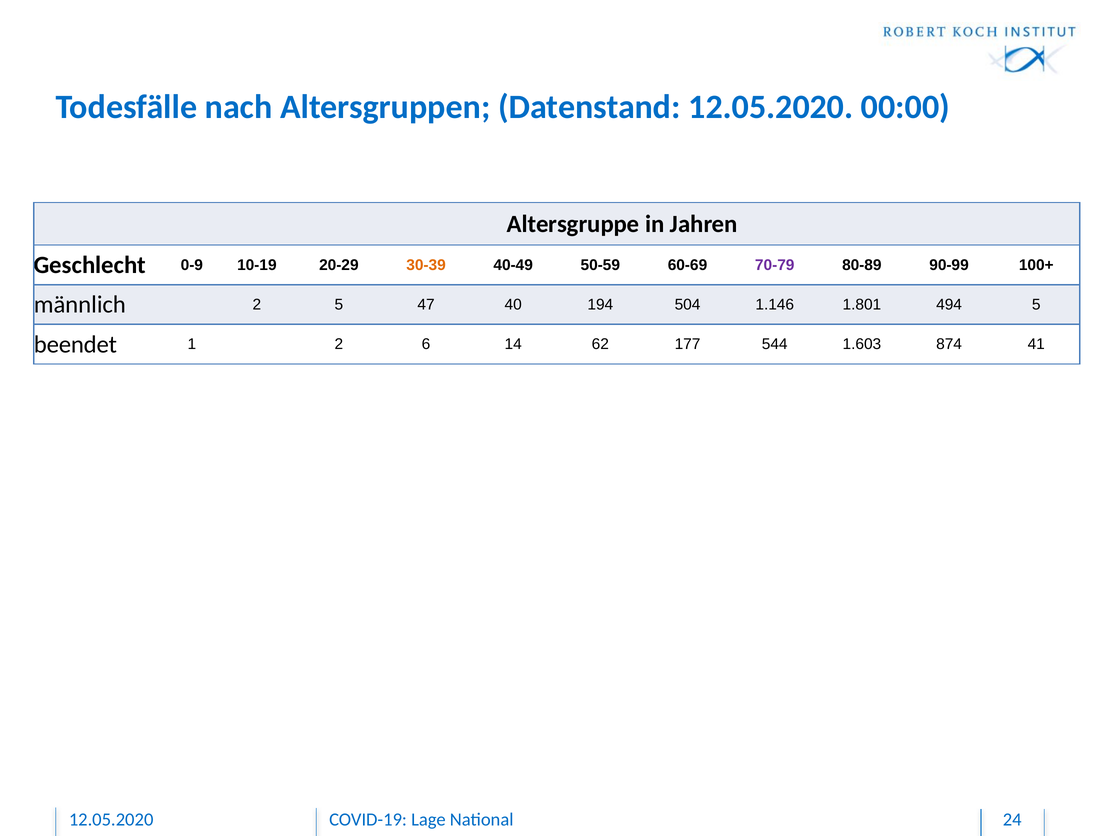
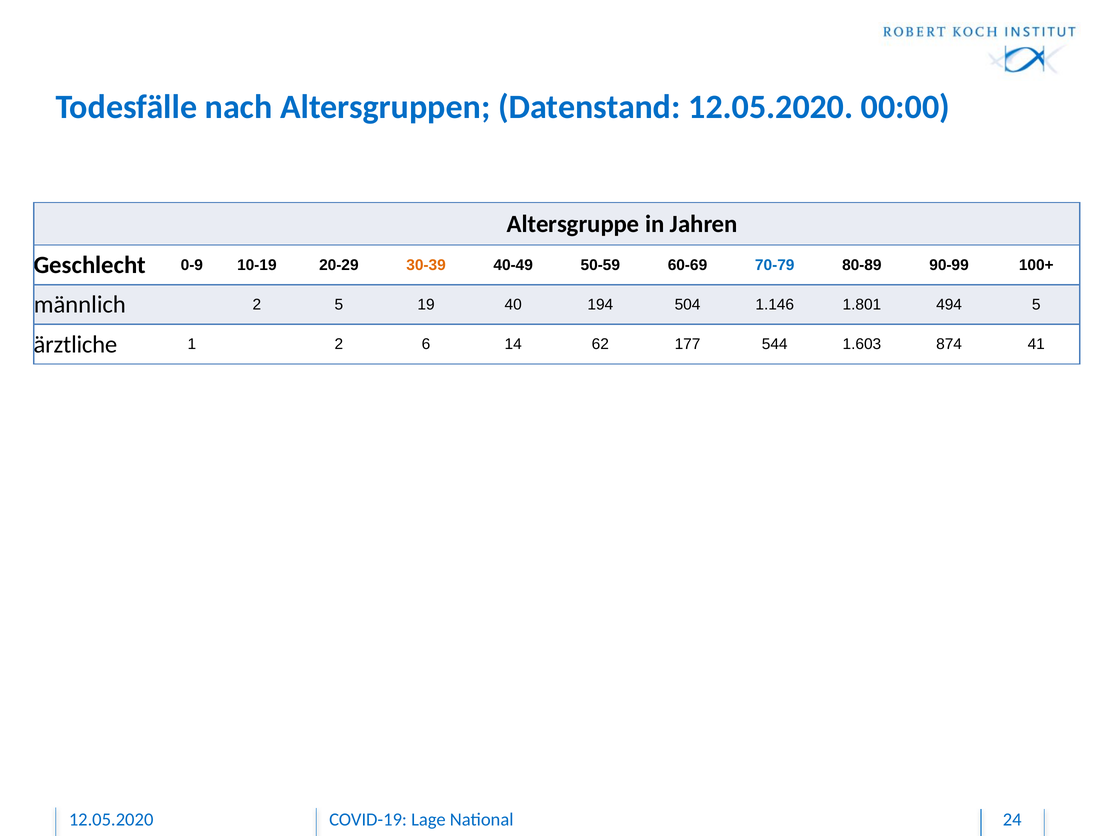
70-79 colour: purple -> blue (775, 265)
47: 47 -> 19 (426, 305)
beendet: beendet -> ärztliche (75, 345)
